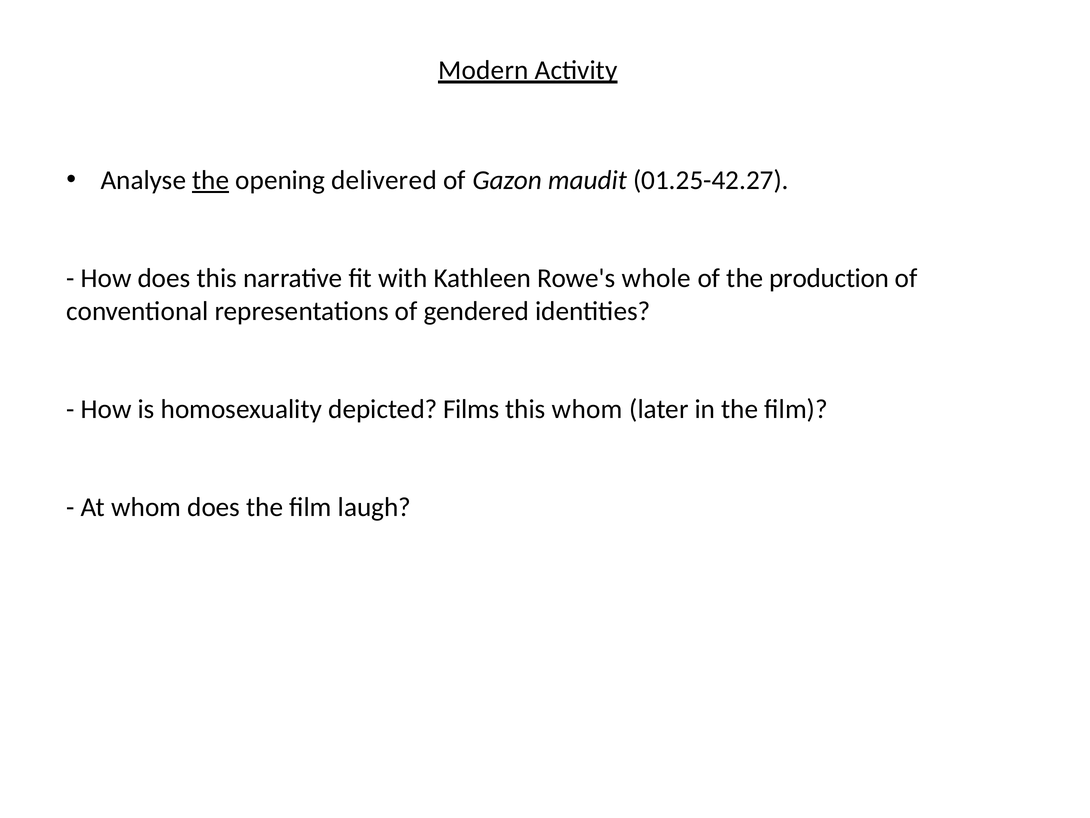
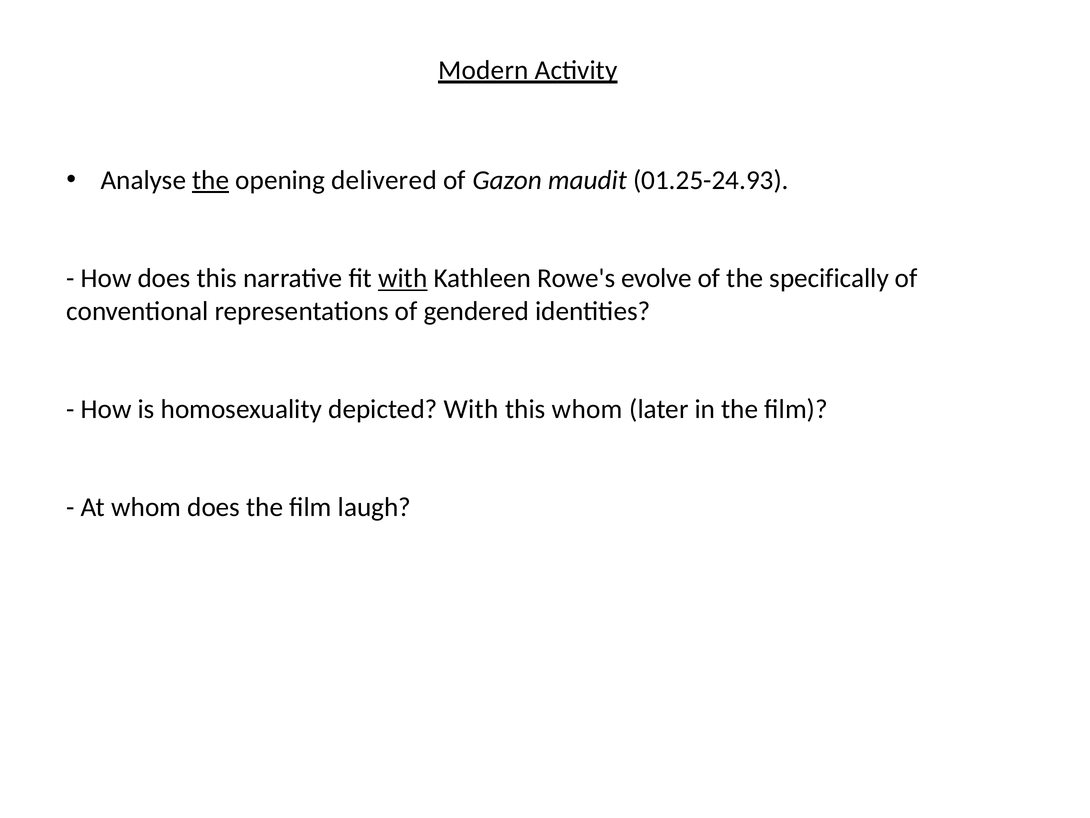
01.25-42.27: 01.25-42.27 -> 01.25-24.93 (711, 180)
with underline: none -> present (403, 278)
whole: whole -> evolve (657, 278)
production: production -> specifically (829, 278)
depicted Films: Films -> With (471, 409)
